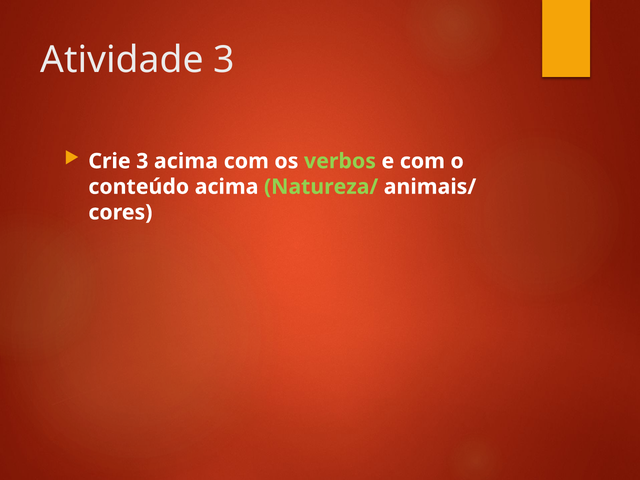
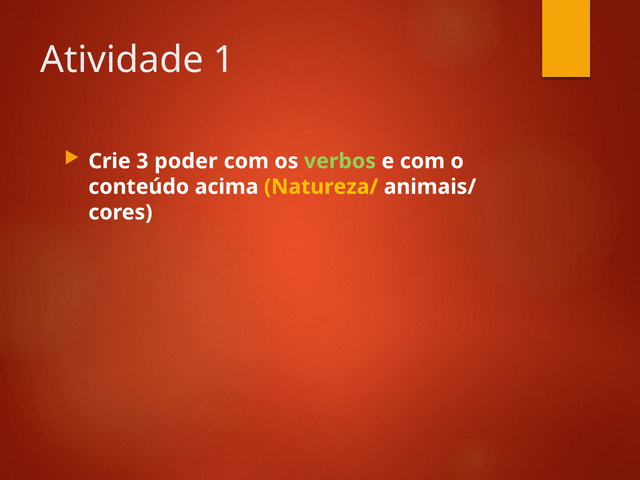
Atividade 3: 3 -> 1 (224, 60)
3 acima: acima -> poder (186, 161)
Natureza/ colour: light green -> yellow (321, 187)
